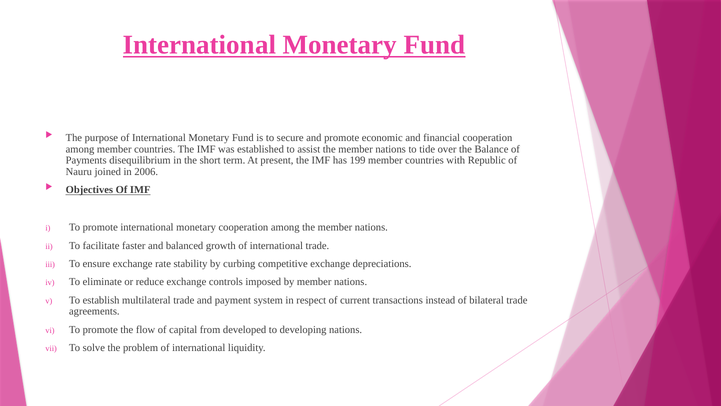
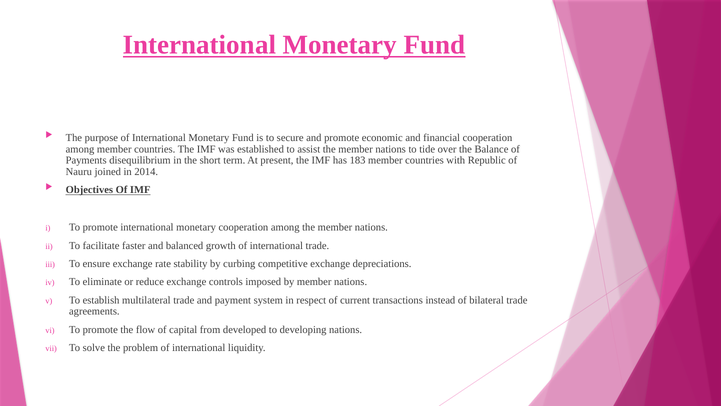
199: 199 -> 183 (358, 160)
2006: 2006 -> 2014 (146, 172)
